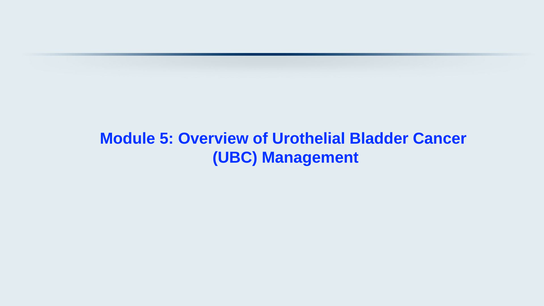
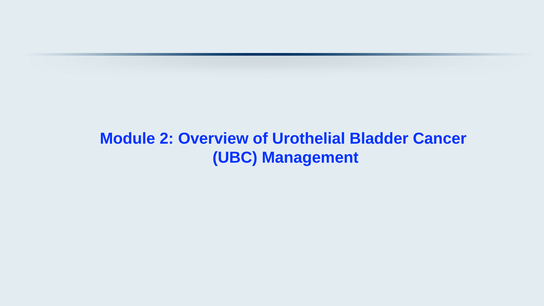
5: 5 -> 2 (167, 138)
